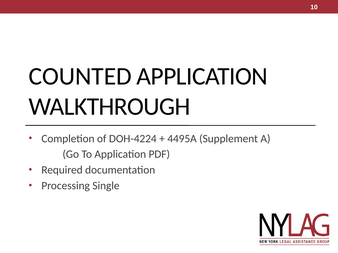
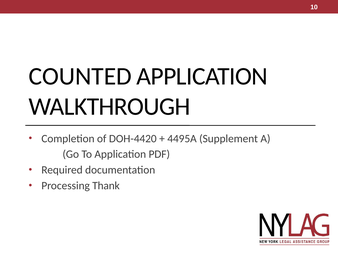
DOH-4224: DOH-4224 -> DOH-4420 (133, 139)
Single: Single -> Thank (106, 186)
